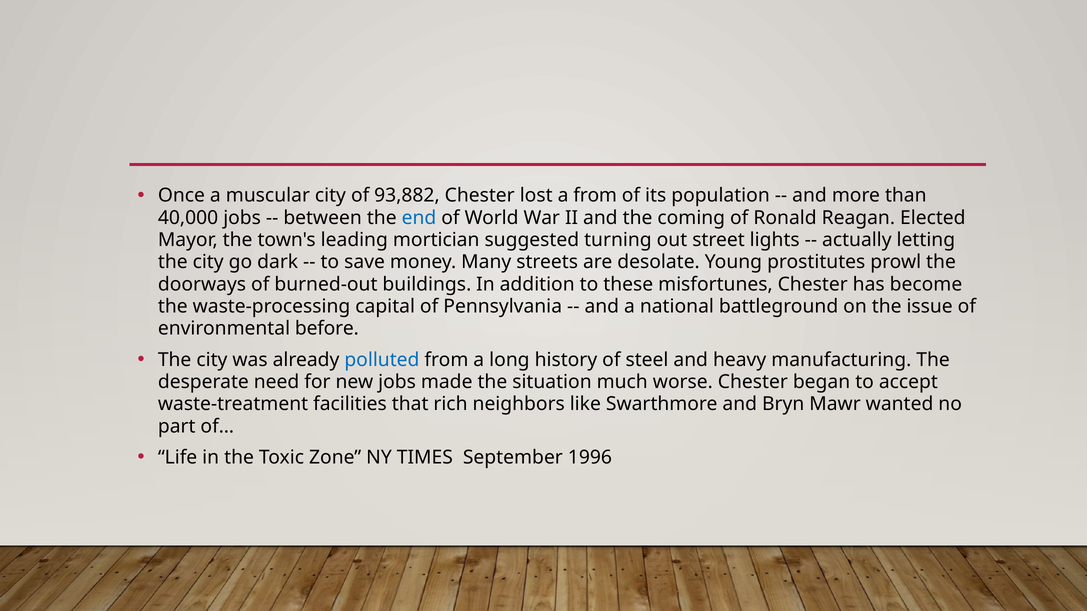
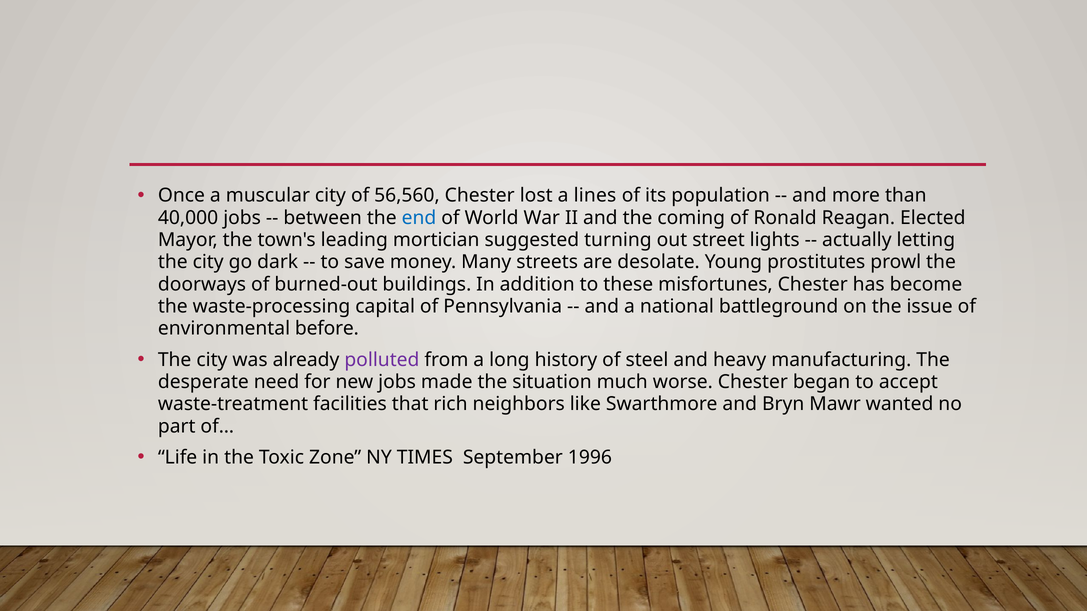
93,882: 93,882 -> 56,560 (407, 196)
a from: from -> lines (595, 196)
polluted colour: blue -> purple (382, 360)
